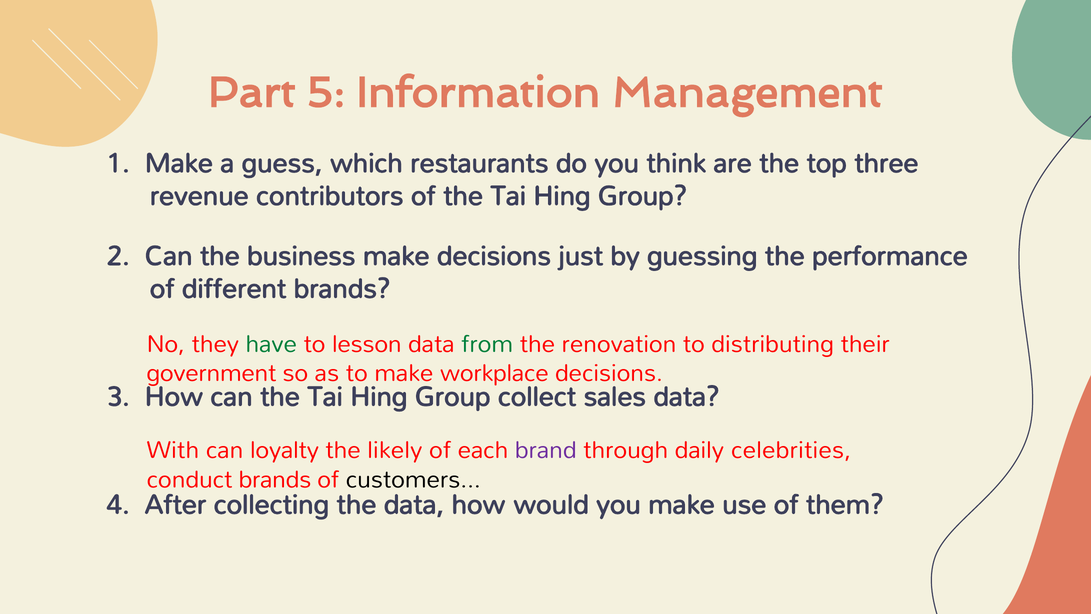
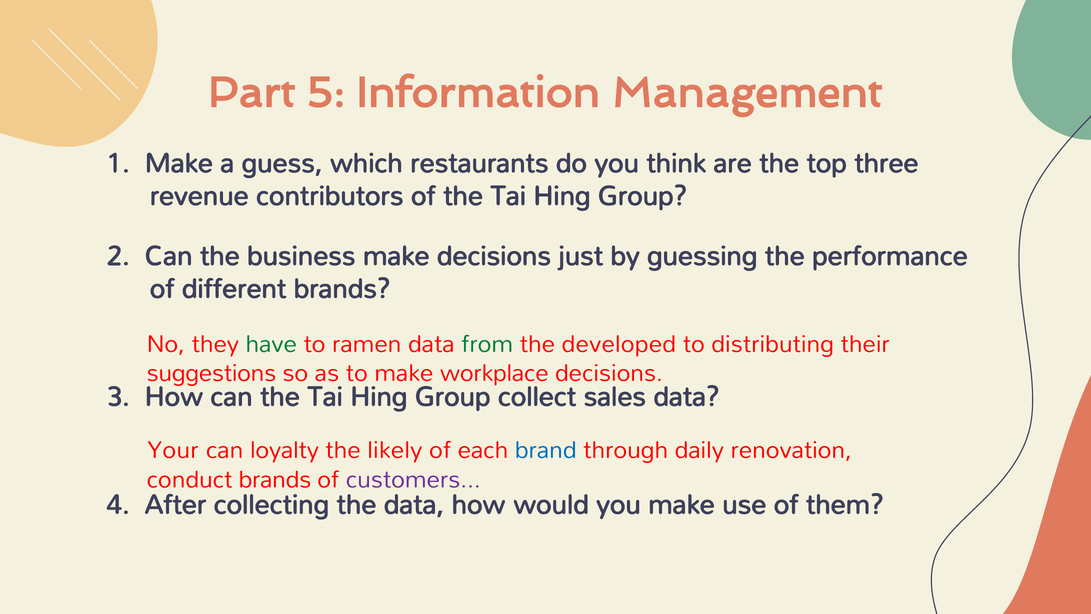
lesson: lesson -> ramen (367, 344)
renovation: renovation -> developed (619, 344)
government: government -> suggestions (211, 373)
With: With -> Your (173, 450)
brand colour: purple -> blue (546, 450)
celebrities: celebrities -> renovation (791, 450)
customers colour: black -> purple (413, 479)
